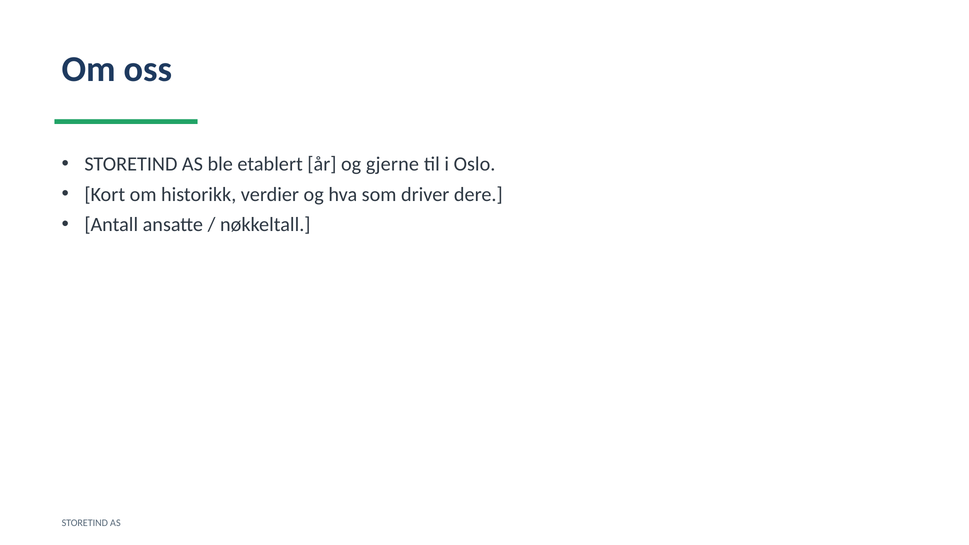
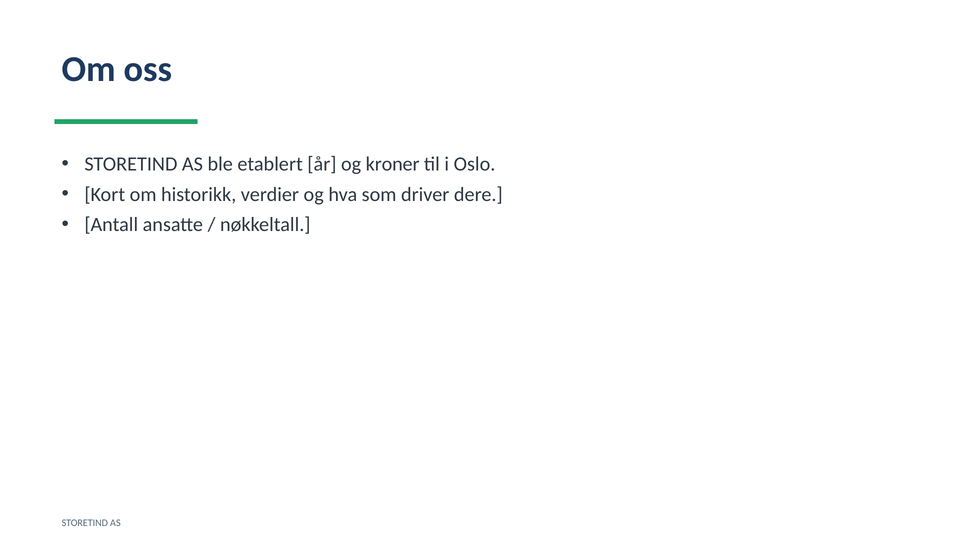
gjerne: gjerne -> kroner (393, 164)
